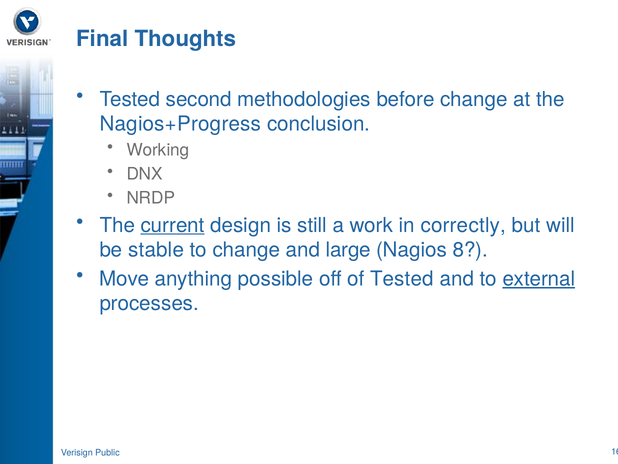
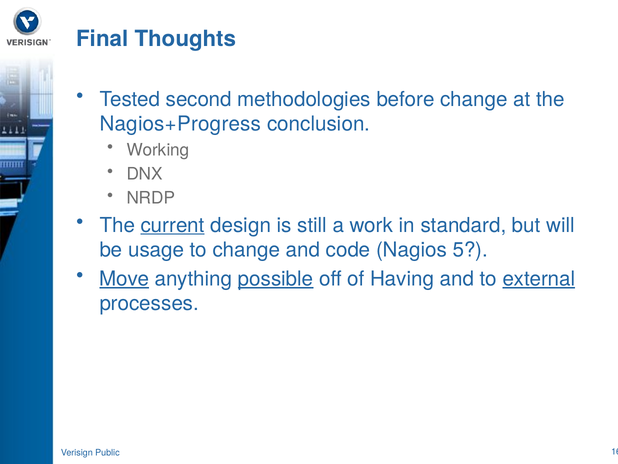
correctly: correctly -> standard (463, 225)
stable: stable -> usage (156, 250)
large: large -> code (348, 250)
8: 8 -> 5 (470, 250)
Move underline: none -> present (124, 279)
possible underline: none -> present (276, 279)
of Tested: Tested -> Having (402, 279)
